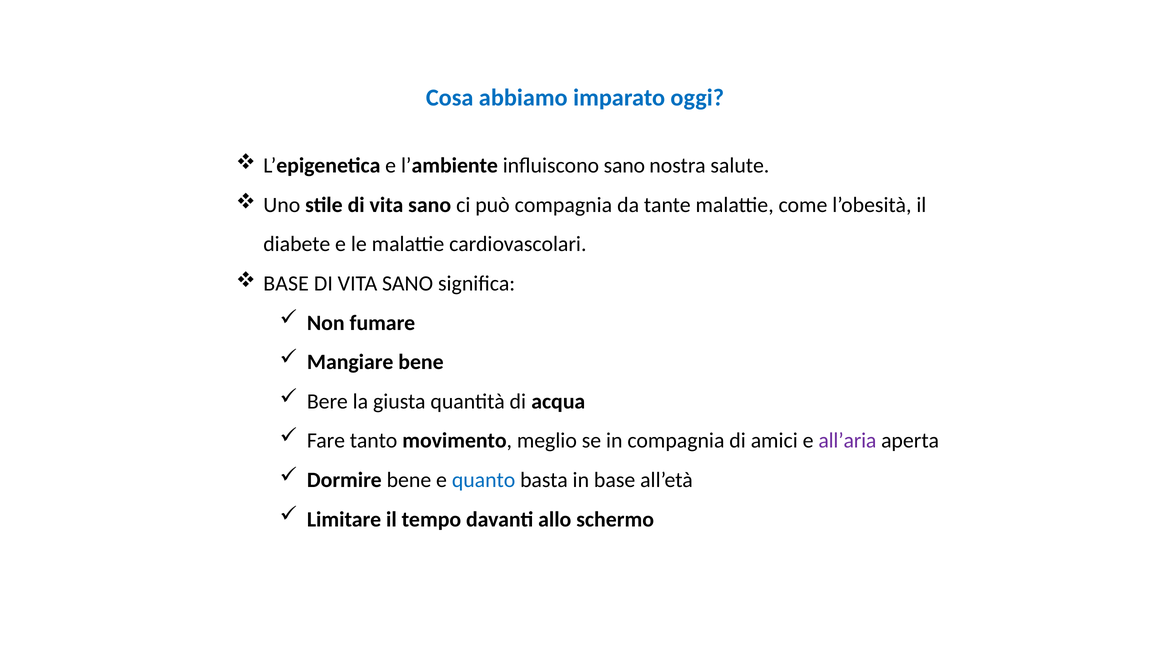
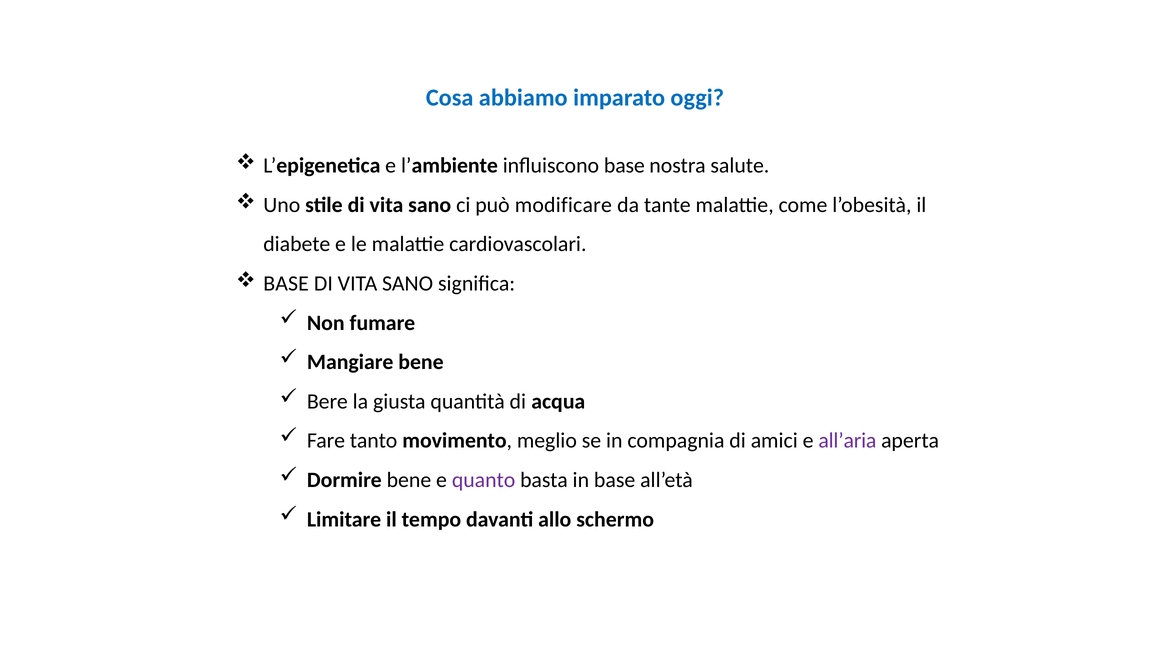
influiscono sano: sano -> base (624, 166)
può compagnia: compagnia -> modificare (563, 205)
quanto colour: blue -> purple (484, 480)
